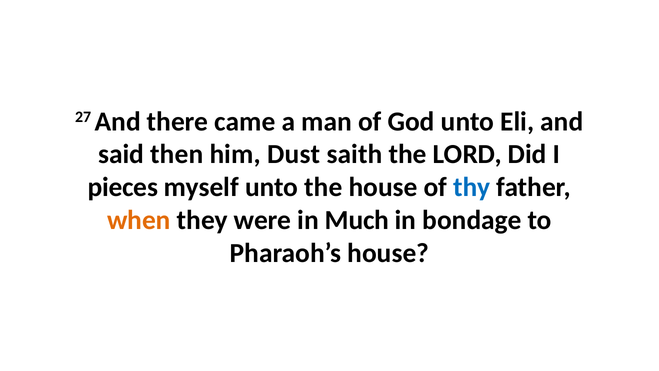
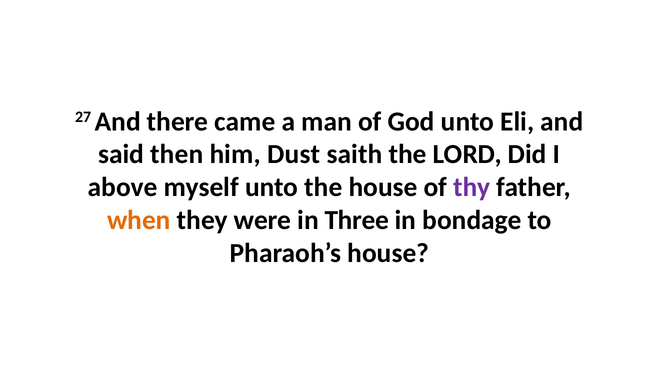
pieces: pieces -> above (123, 187)
thy colour: blue -> purple (472, 187)
Much: Much -> Three (357, 220)
